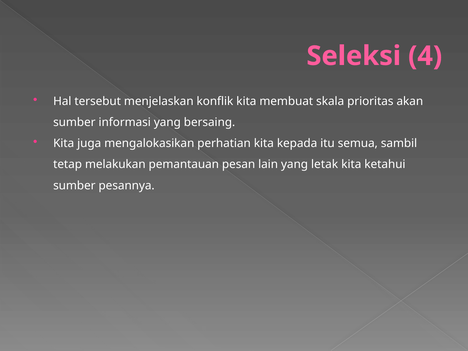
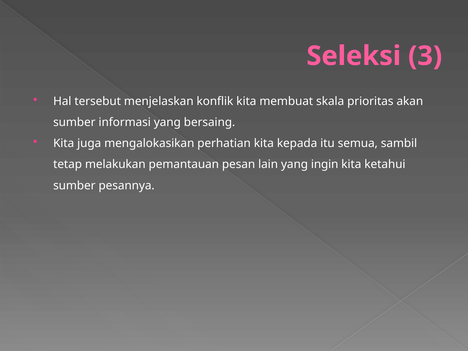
4: 4 -> 3 (425, 56)
letak: letak -> ingin (325, 164)
